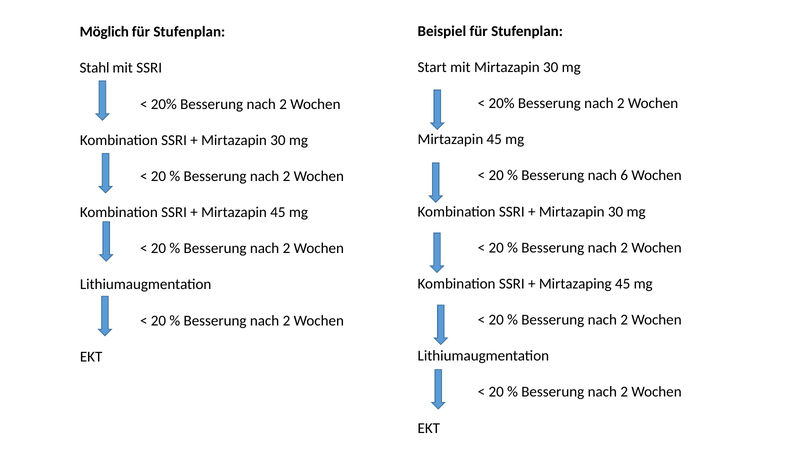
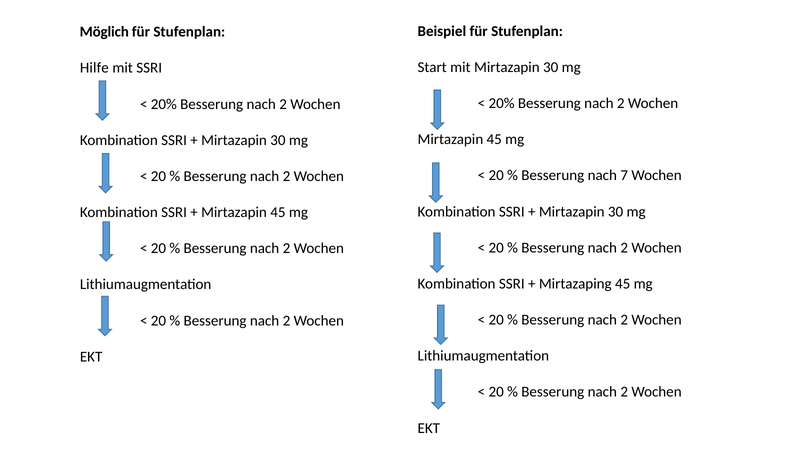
Stahl: Stahl -> Hilfe (94, 68)
6: 6 -> 7 (624, 176)
